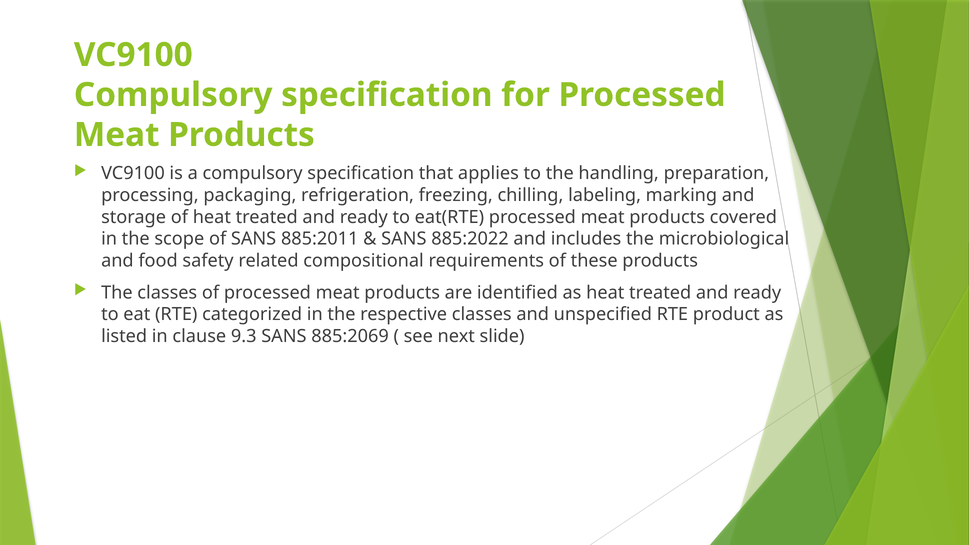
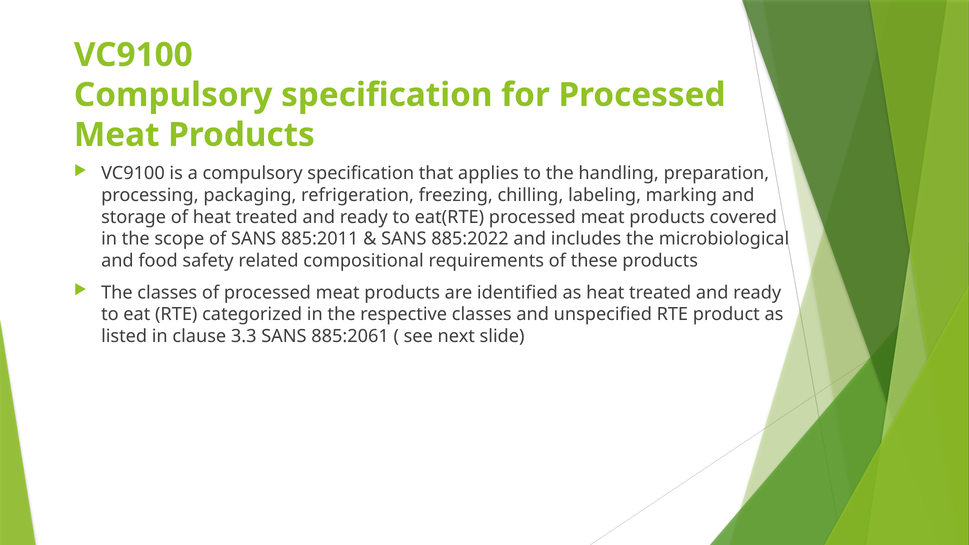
9.3: 9.3 -> 3.3 (244, 336)
885:2069: 885:2069 -> 885:2061 (350, 336)
